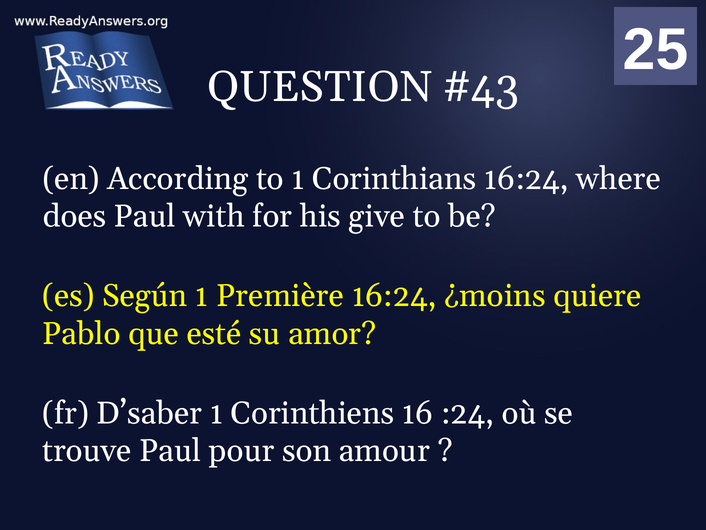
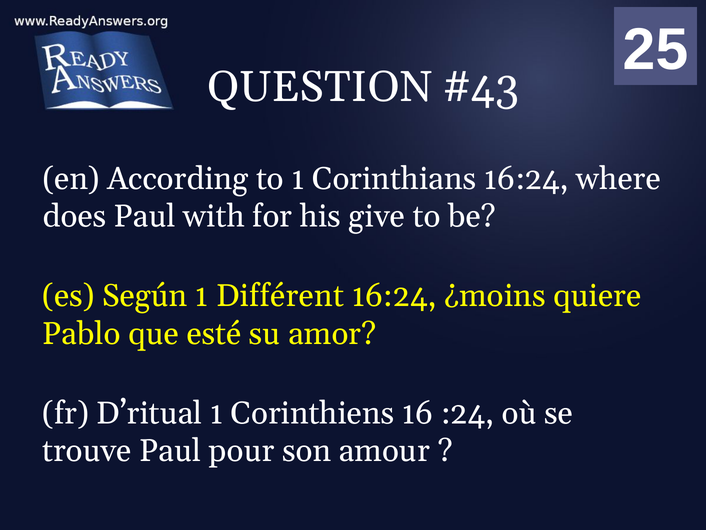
Première: Première -> Différent (280, 296)
D’saber: D’saber -> D’ritual (149, 413)
